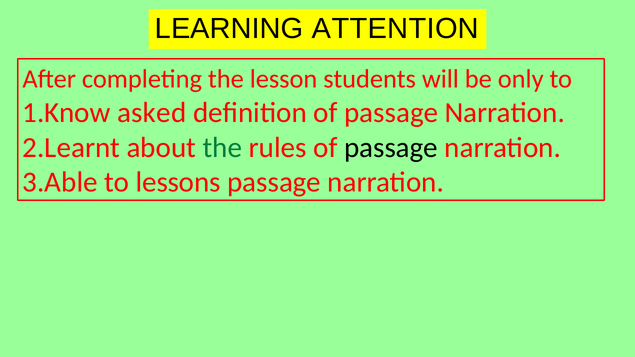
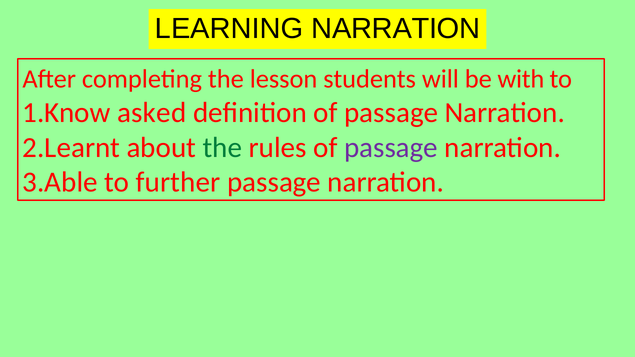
LEARNING ATTENTION: ATTENTION -> NARRATION (396, 29)
only: only -> with (521, 79)
passage colour: black -> purple (391, 148)
lessons: lessons -> further (178, 182)
